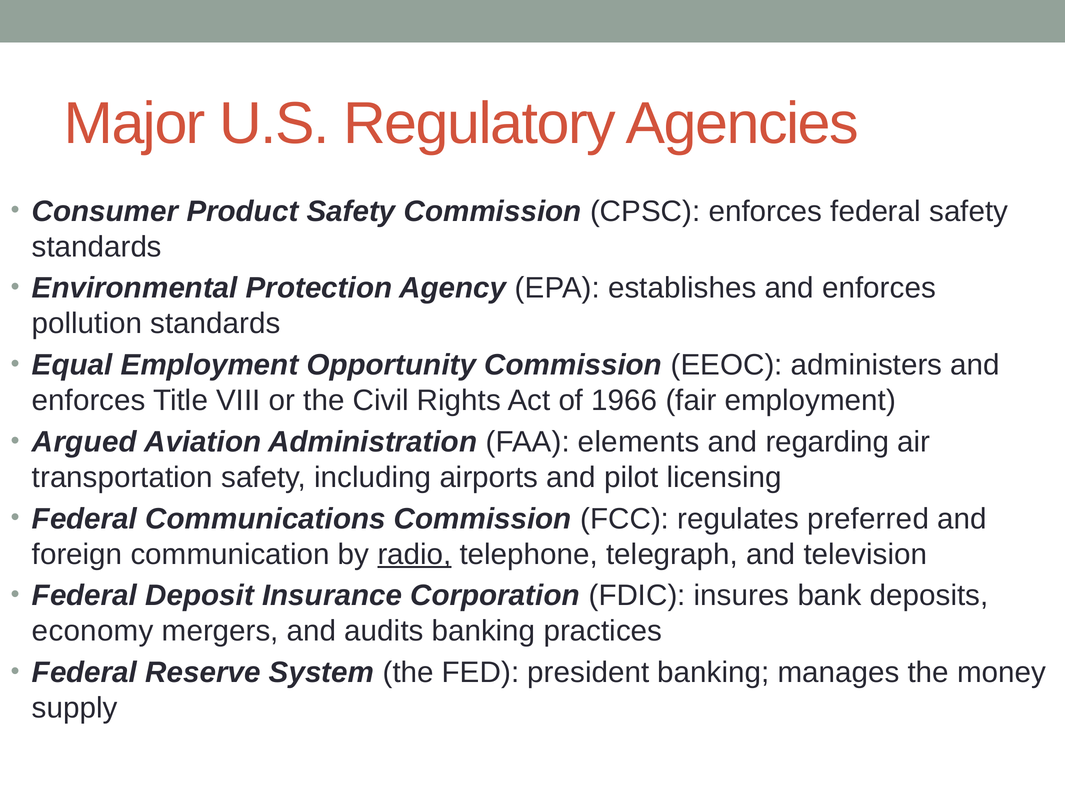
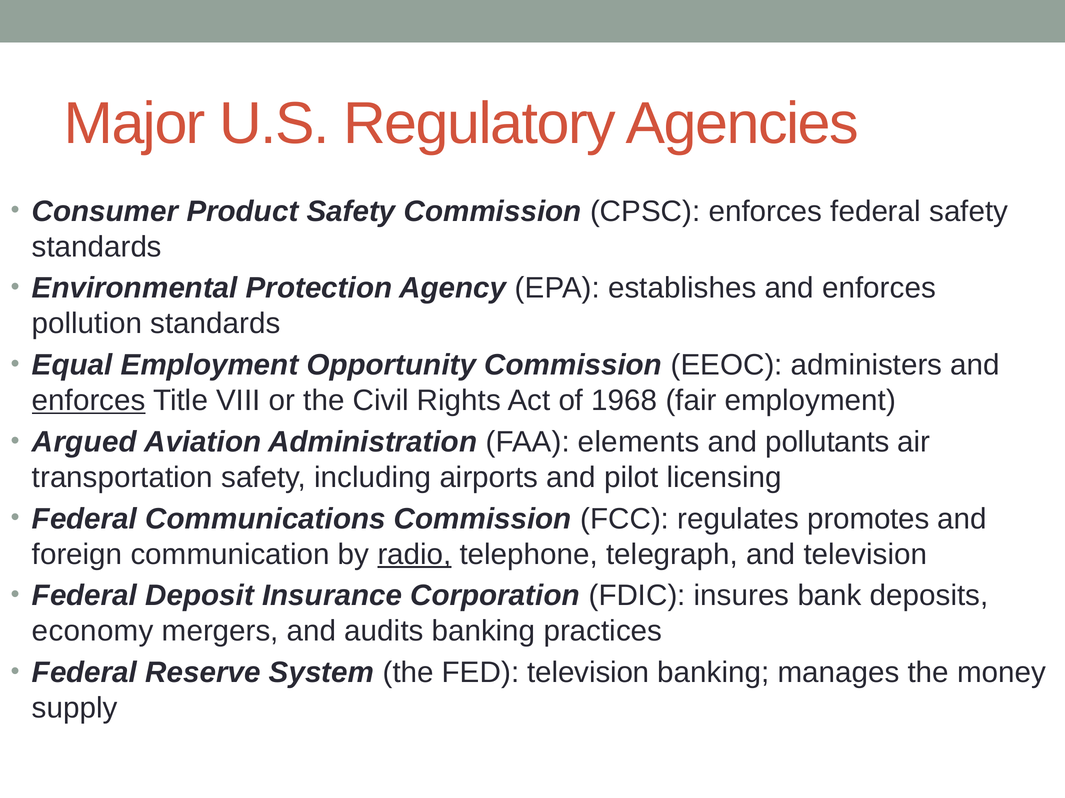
enforces underline: none -> present (89, 401)
1966: 1966 -> 1968 (624, 401)
regarding: regarding -> pollutants (827, 442)
preferred: preferred -> promotes (868, 519)
FED president: president -> television (588, 673)
